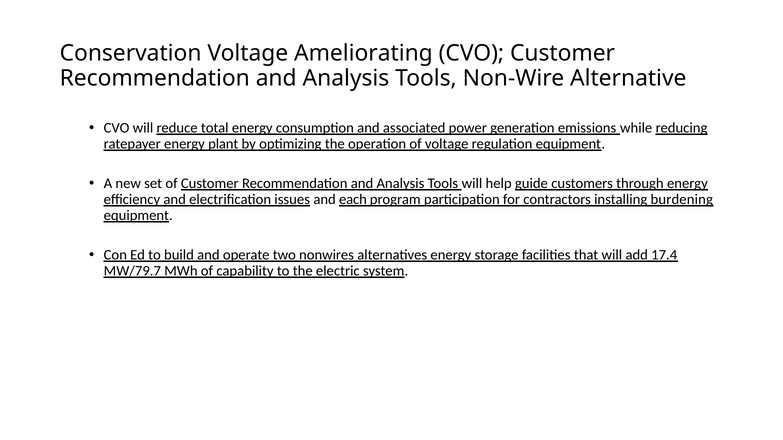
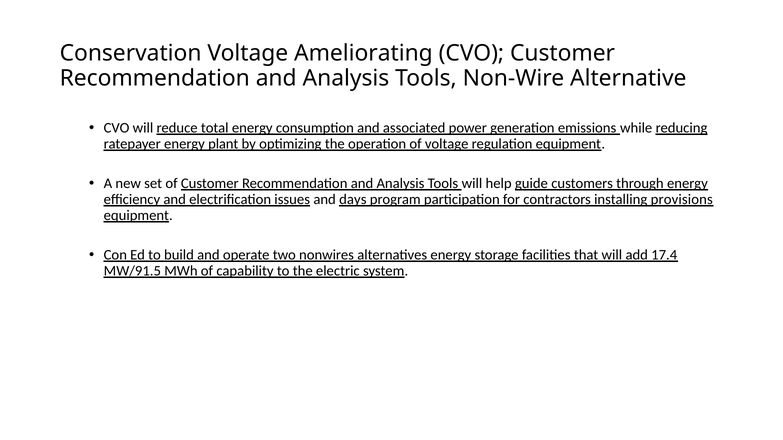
each: each -> days (353, 200)
burdening: burdening -> provisions (682, 200)
MW/79.7: MW/79.7 -> MW/91.5 (132, 271)
